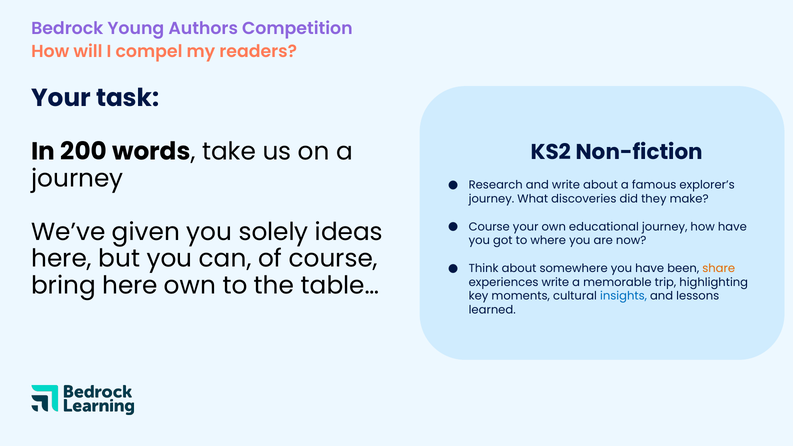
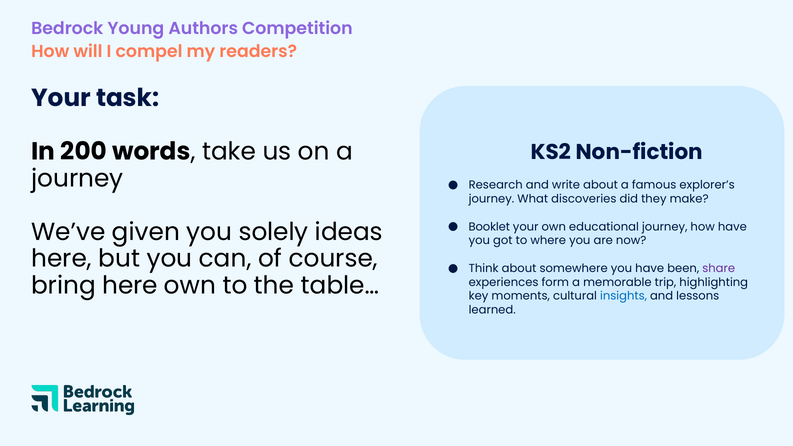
Course: Course -> Booklet (489, 227)
share colour: orange -> purple (719, 268)
experiences write: write -> form (555, 282)
